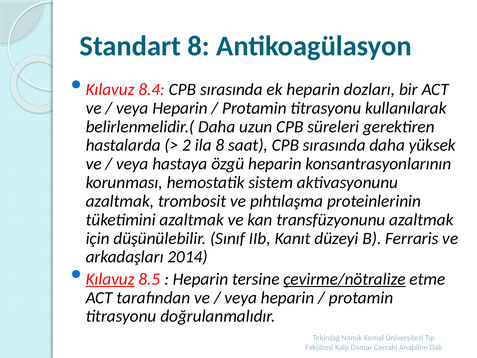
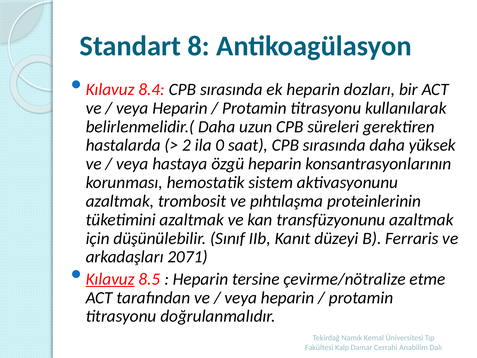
ila 8: 8 -> 0 (220, 145)
2014: 2014 -> 2071 (188, 257)
çevirme/nötralize underline: present -> none (345, 279)
